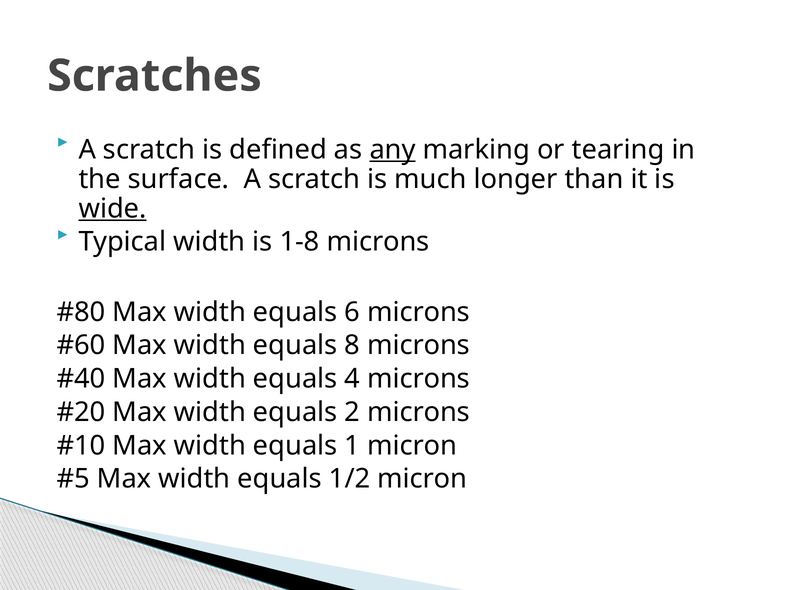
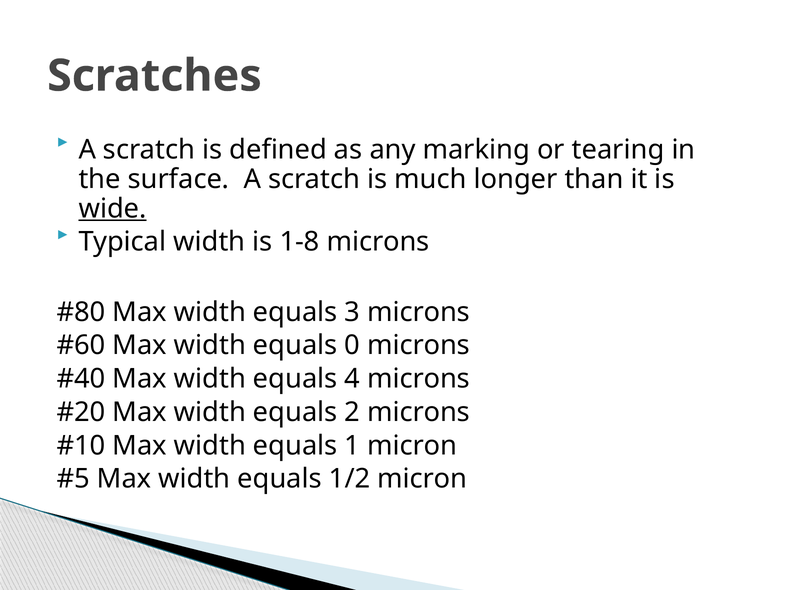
any underline: present -> none (393, 150)
6: 6 -> 3 (352, 312)
8: 8 -> 0 (352, 346)
